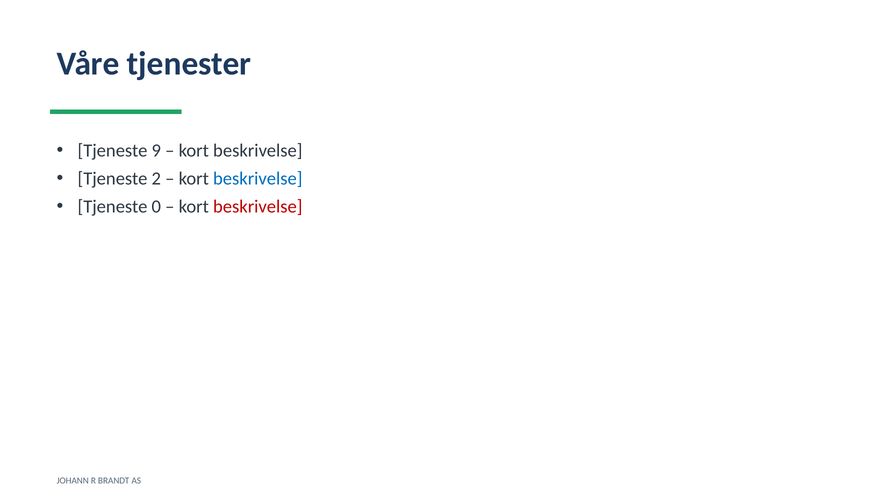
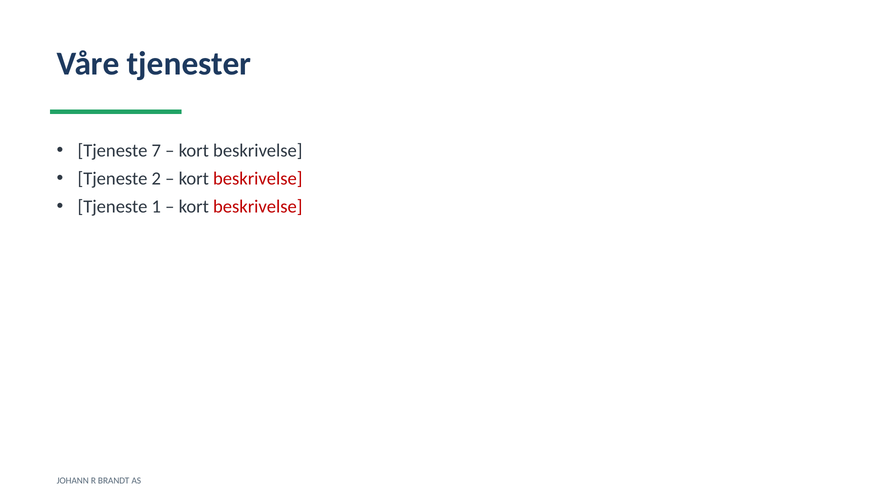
9: 9 -> 7 (156, 151)
beskrivelse colour: blue -> red (258, 179)
0: 0 -> 1 (156, 207)
